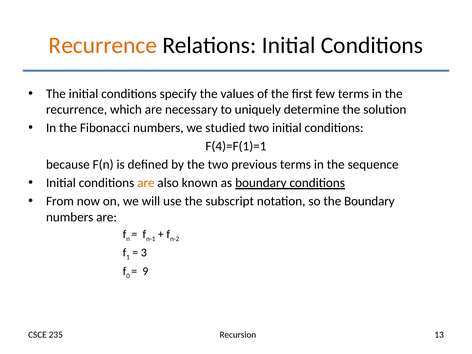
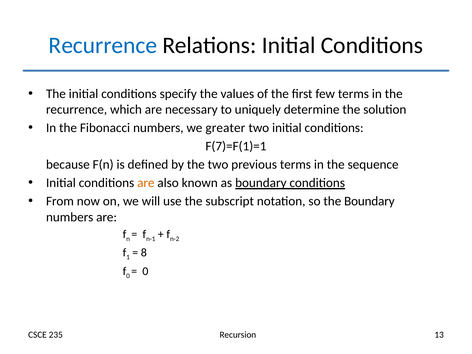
Recurrence colour: orange -> blue (103, 45)
studied: studied -> greater (225, 128)
F(4)=F(1)=1: F(4)=F(1)=1 -> F(7)=F(1)=1 (236, 146)
3: 3 -> 8 (144, 253)
9: 9 -> 0 (145, 271)
